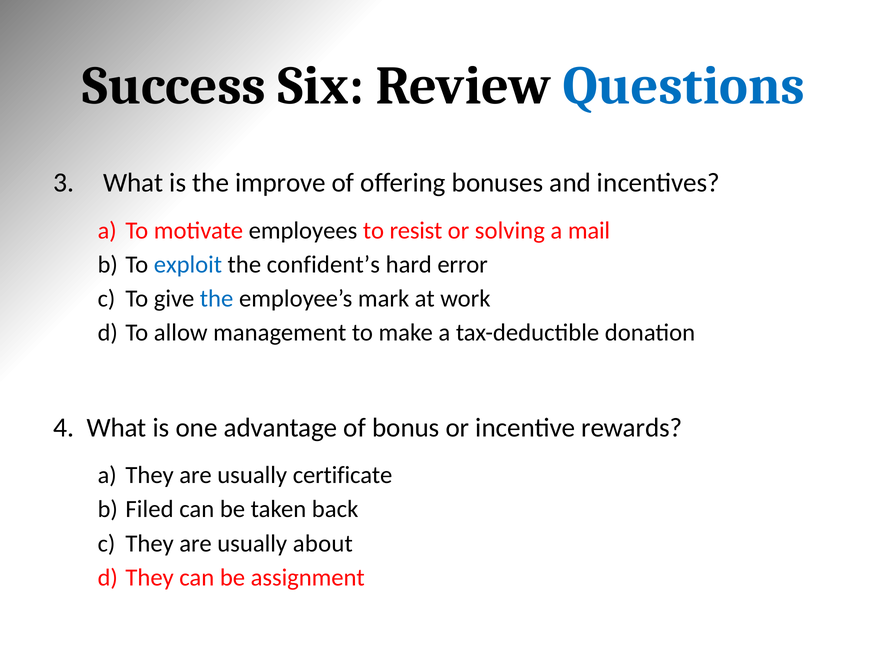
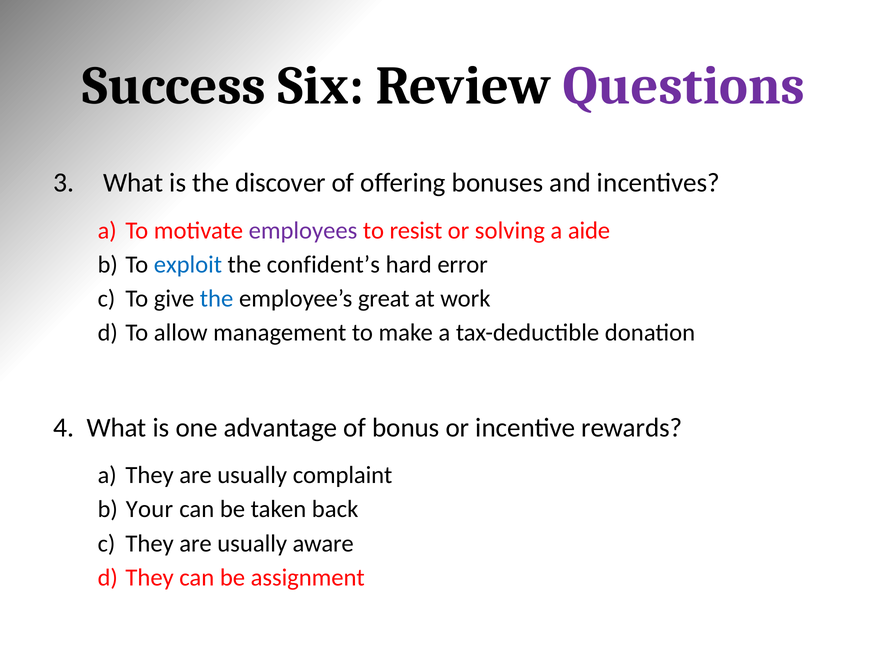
Questions colour: blue -> purple (684, 86)
improve: improve -> discover (280, 183)
employees colour: black -> purple (303, 231)
mail: mail -> aide (589, 231)
mark: mark -> great (384, 299)
certificate: certificate -> complaint (343, 475)
Filed: Filed -> Your (149, 509)
about: about -> aware (323, 543)
